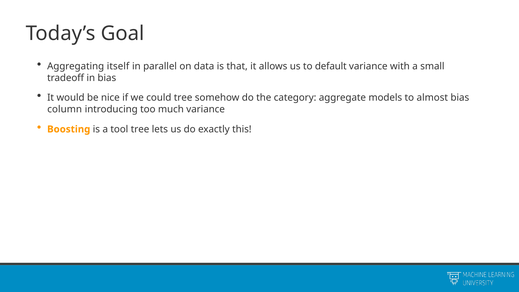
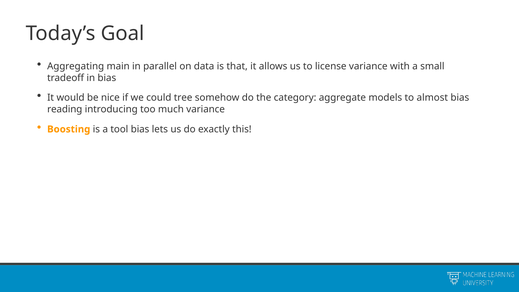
itself: itself -> main (118, 66)
default: default -> license (331, 66)
column: column -> reading (65, 109)
tool tree: tree -> bias (140, 129)
